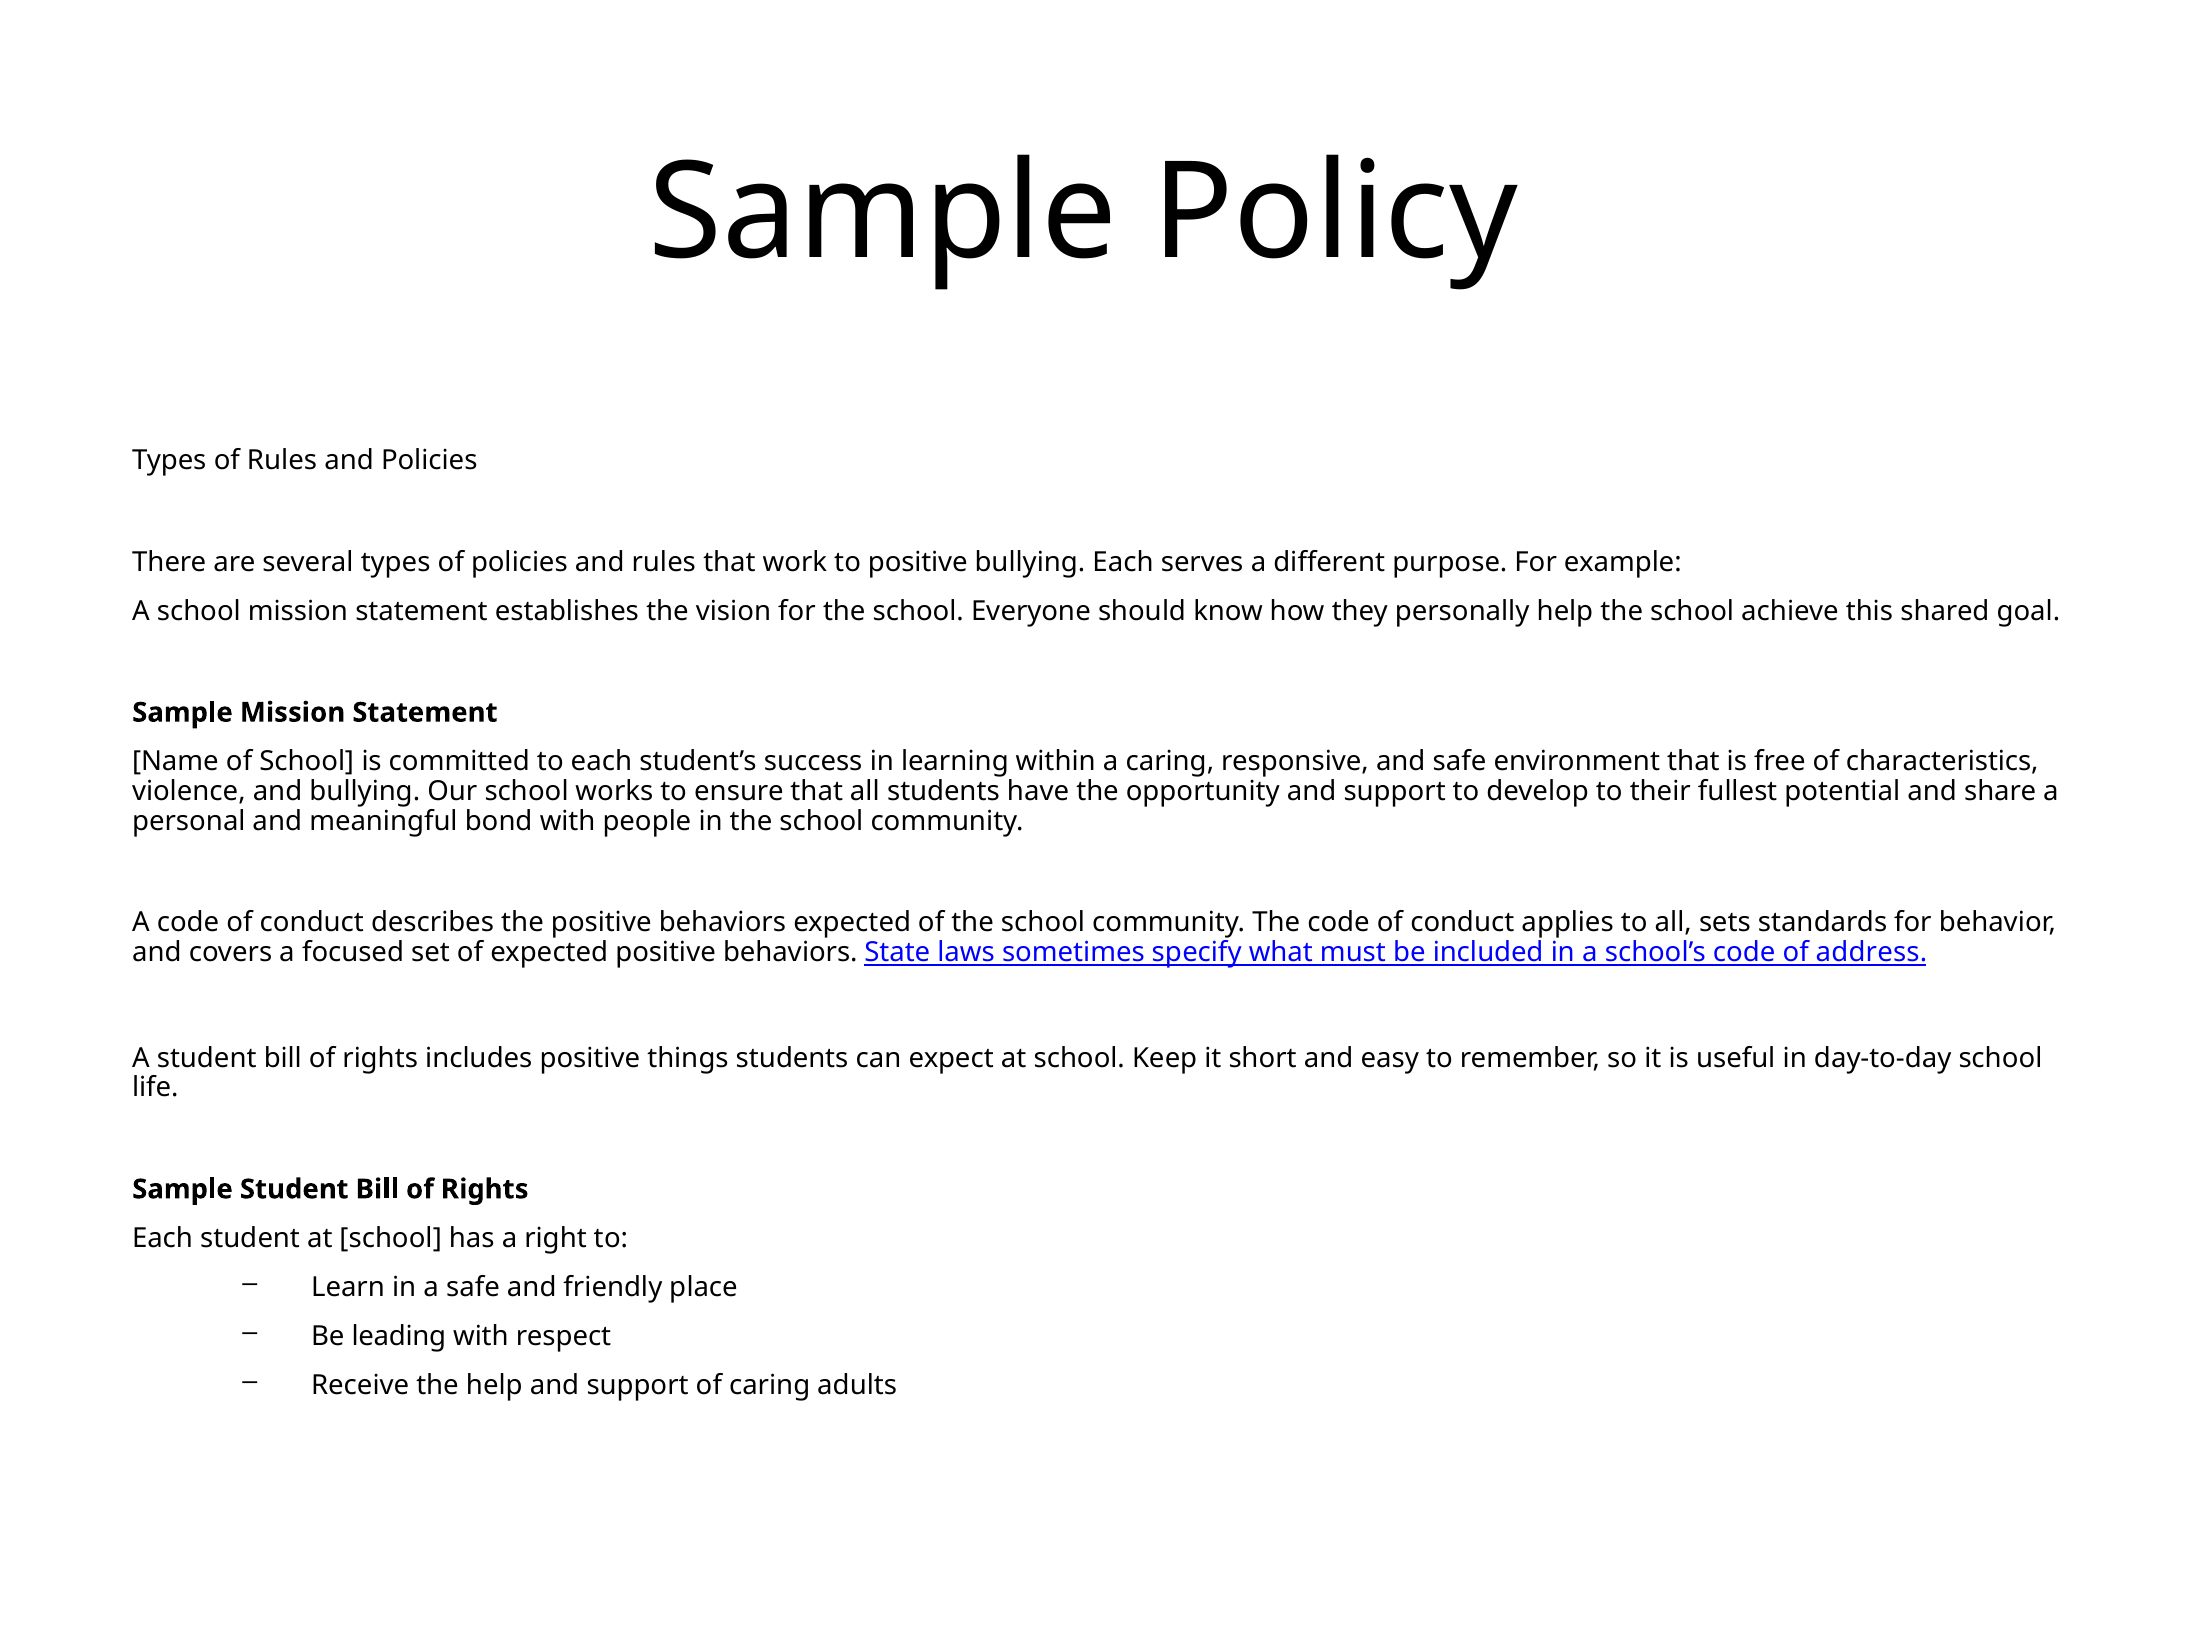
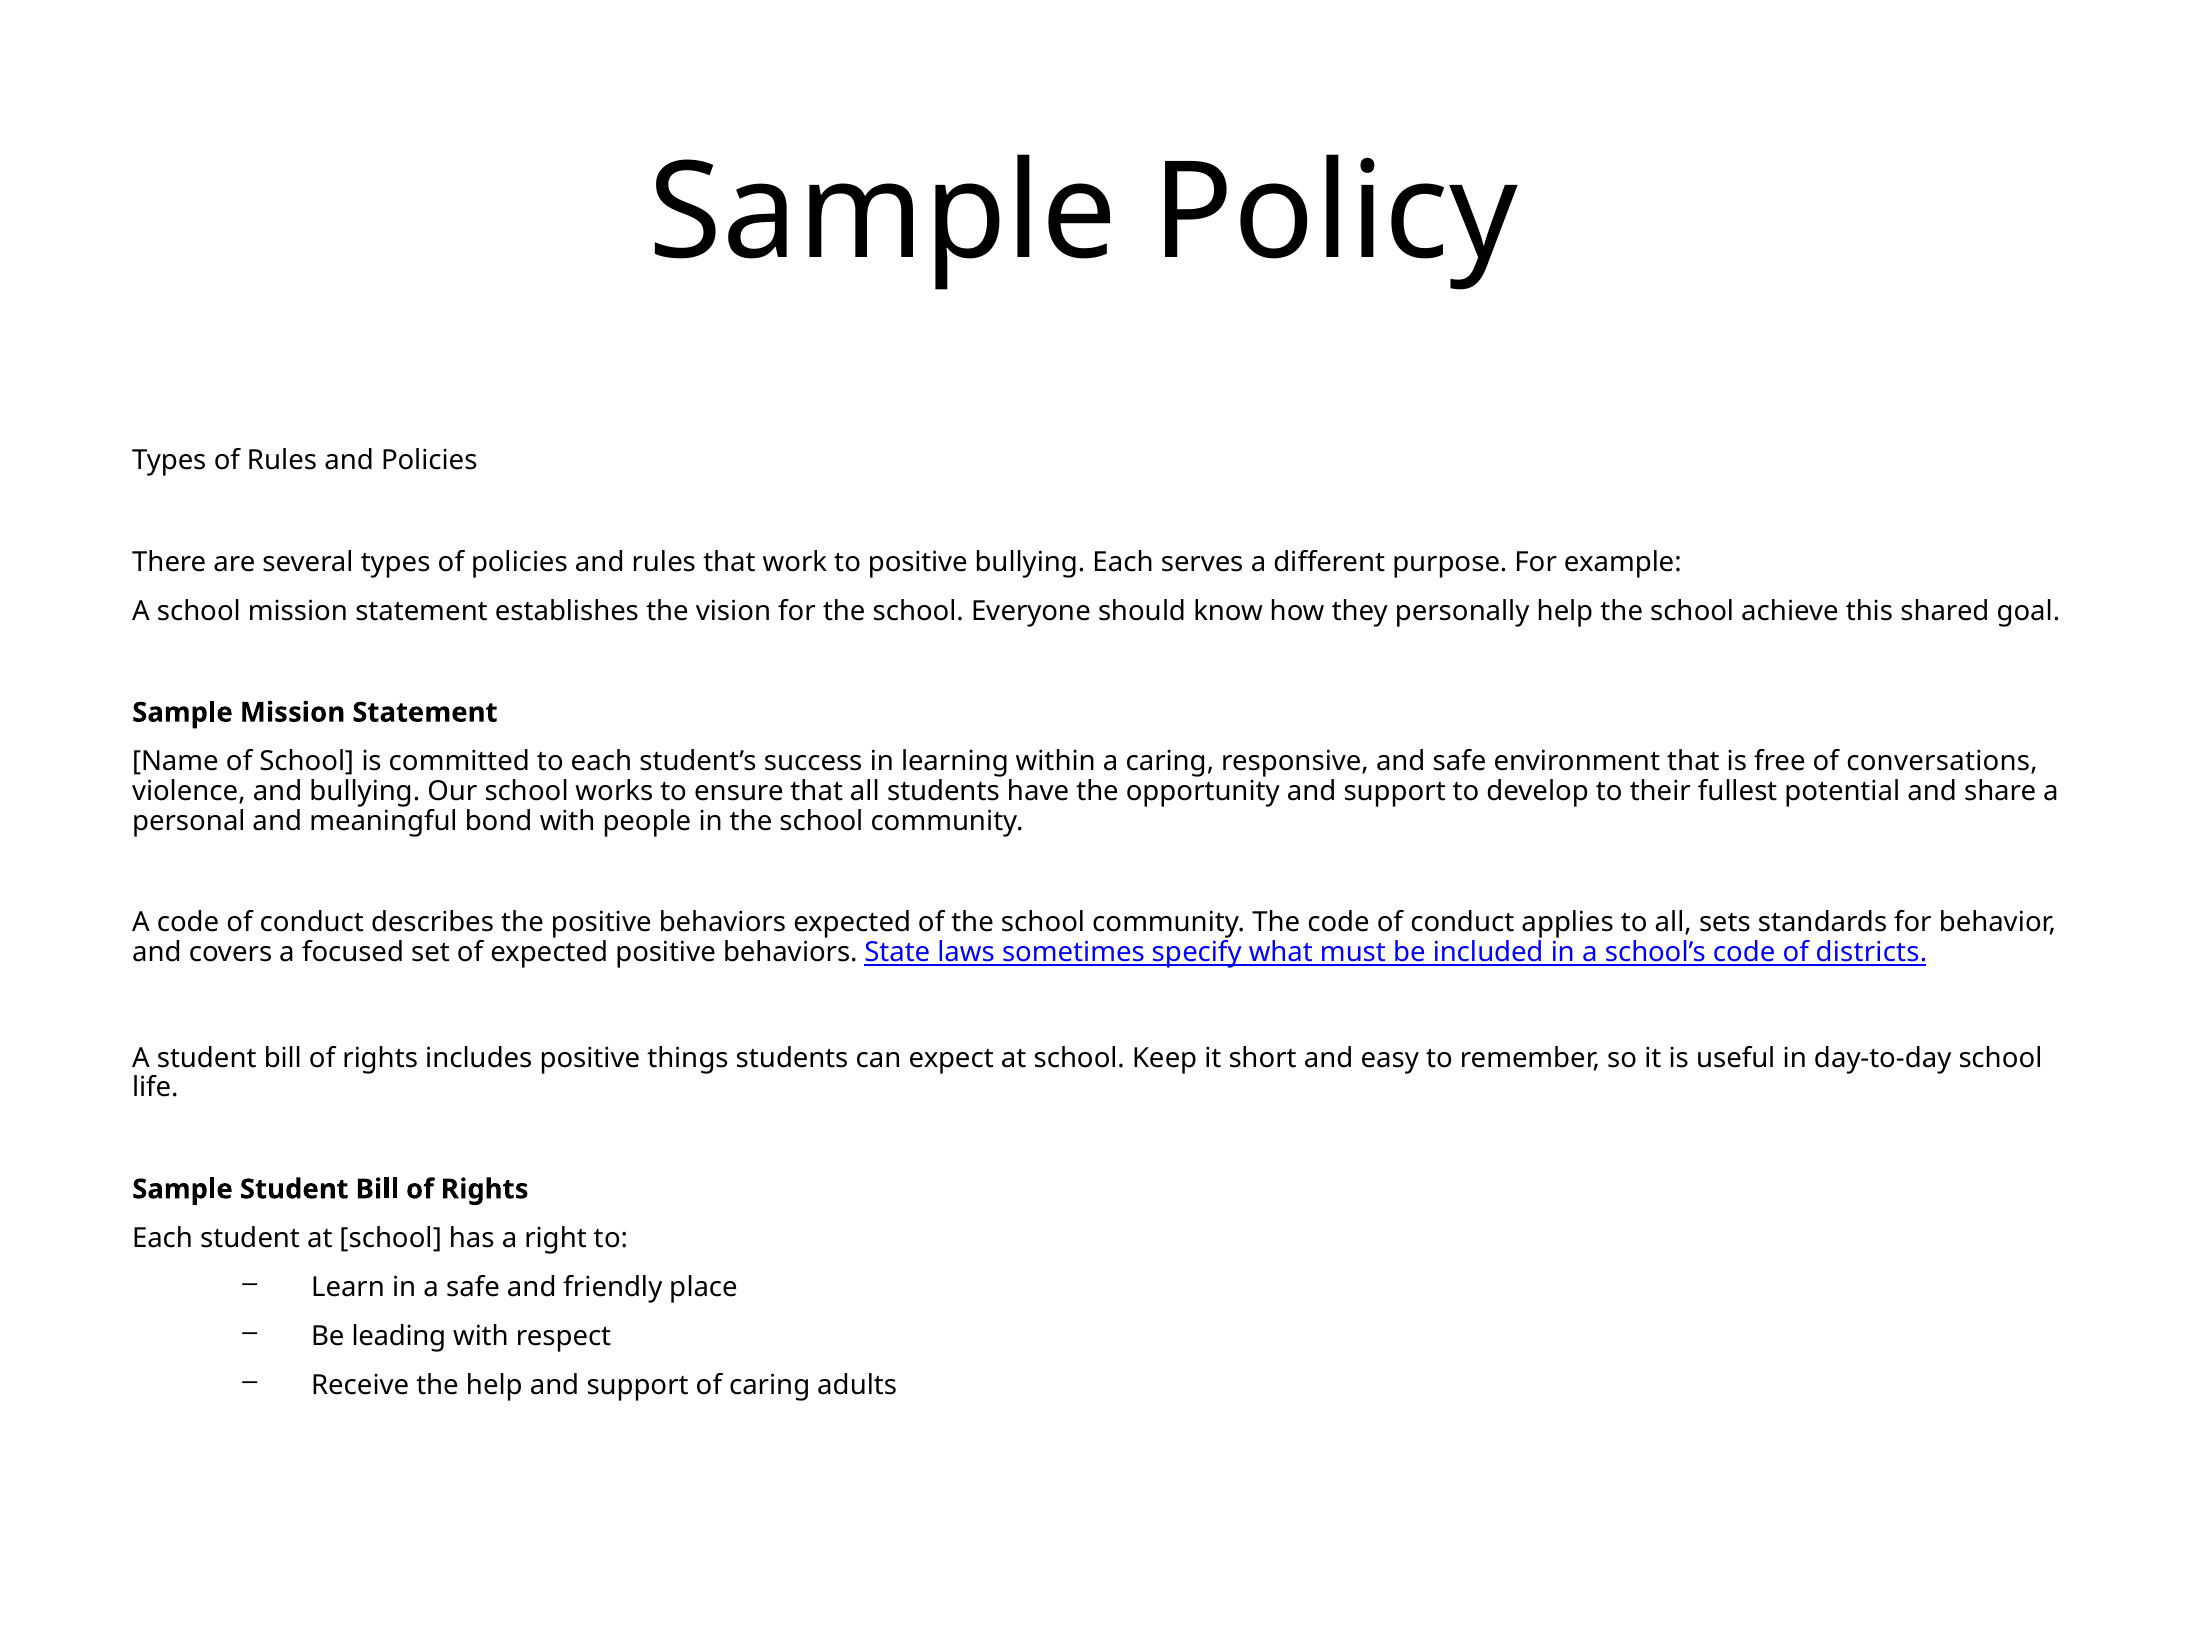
characteristics: characteristics -> conversations (1942, 762)
address: address -> districts (1871, 953)
